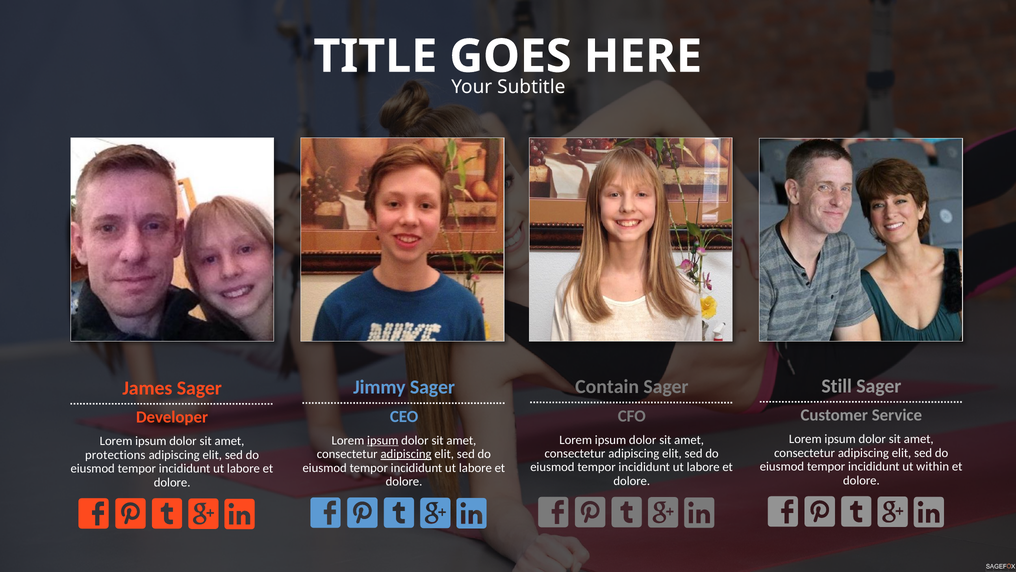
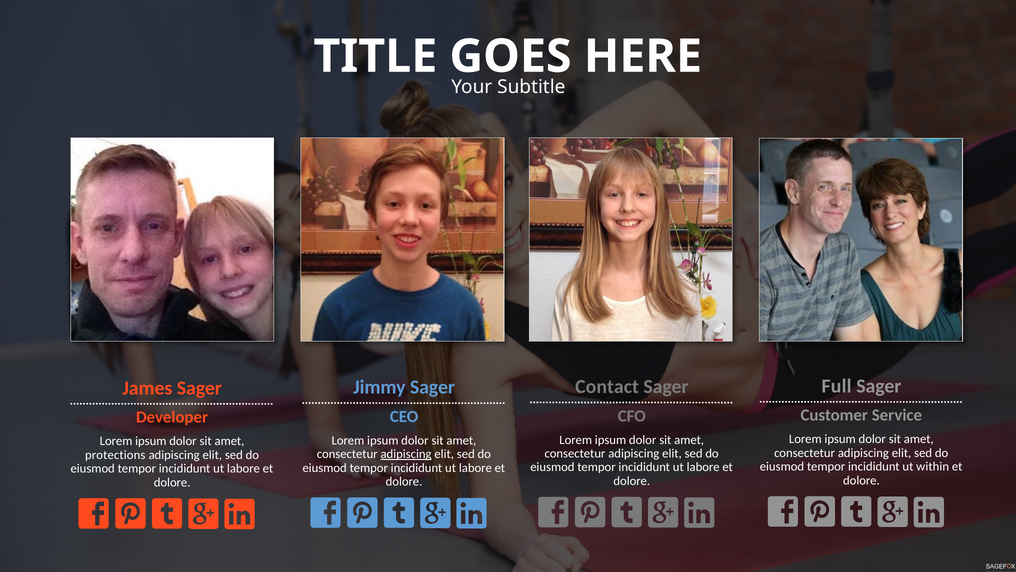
Still: Still -> Full (837, 386)
Contain: Contain -> Contact (607, 386)
ipsum underline: present -> none (383, 440)
